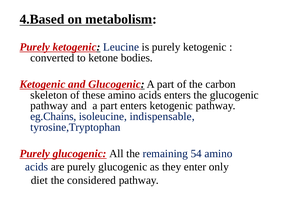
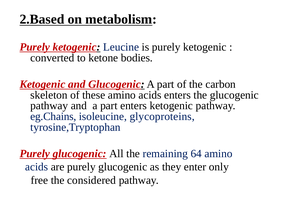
4.Based: 4.Based -> 2.Based (42, 19)
indispensable: indispensable -> glycoproteins (162, 117)
54: 54 -> 64 (196, 154)
diet: diet -> free (39, 180)
